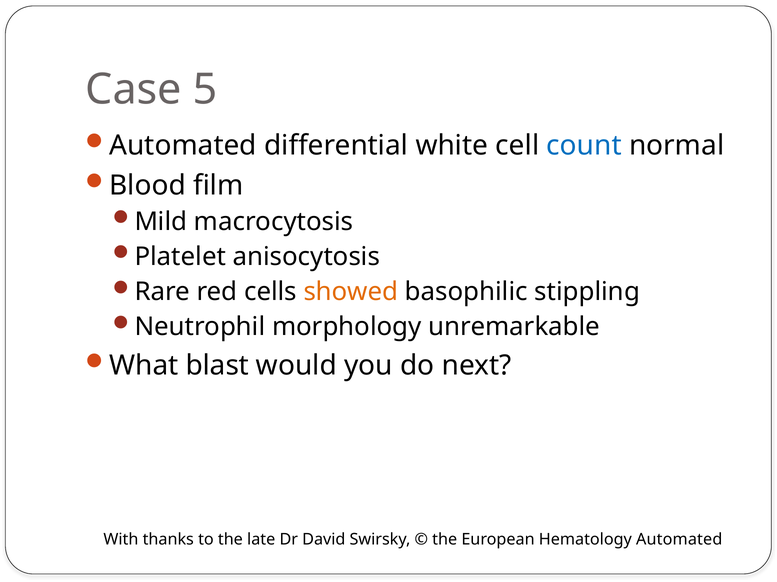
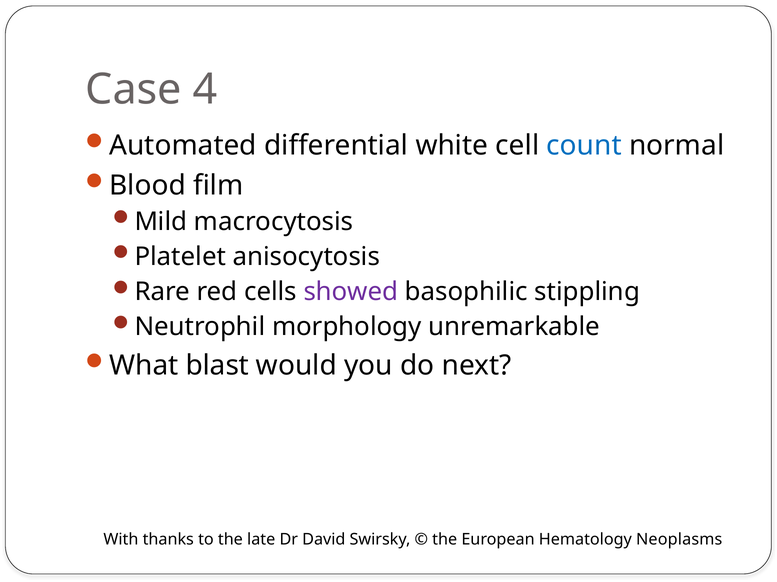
5: 5 -> 4 (205, 90)
showed colour: orange -> purple (351, 292)
Hematology Automated: Automated -> Neoplasms (679, 540)
